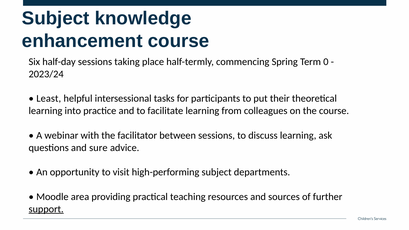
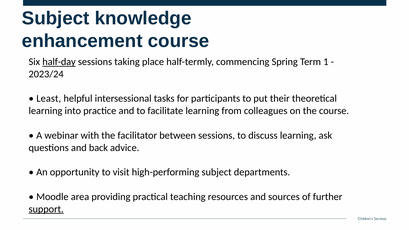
half-day underline: none -> present (59, 62)
0: 0 -> 1 (326, 62)
sure: sure -> back (98, 148)
